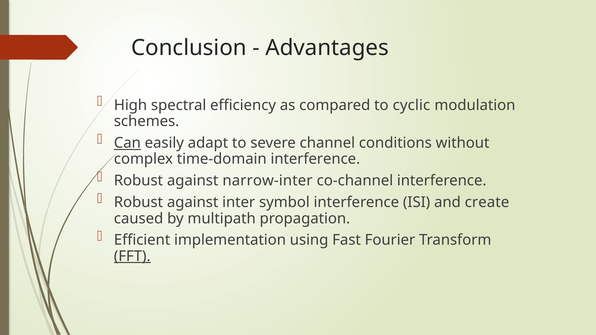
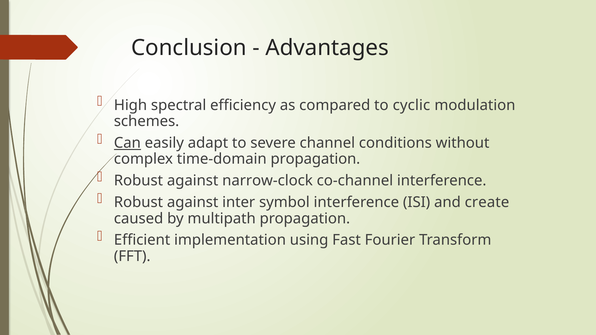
time-domain interference: interference -> propagation (315, 159)
narrow-inter: narrow-inter -> narrow-clock (268, 181)
FFT underline: present -> none (132, 256)
